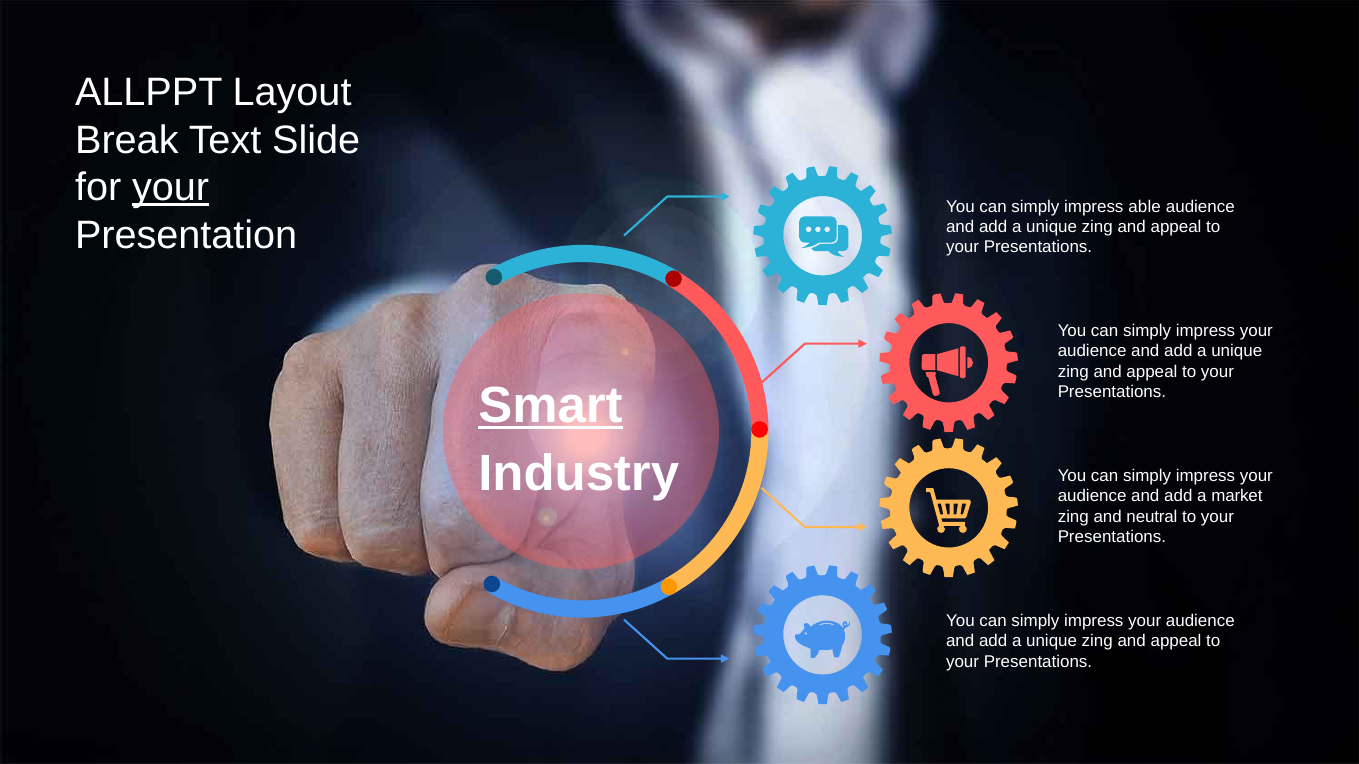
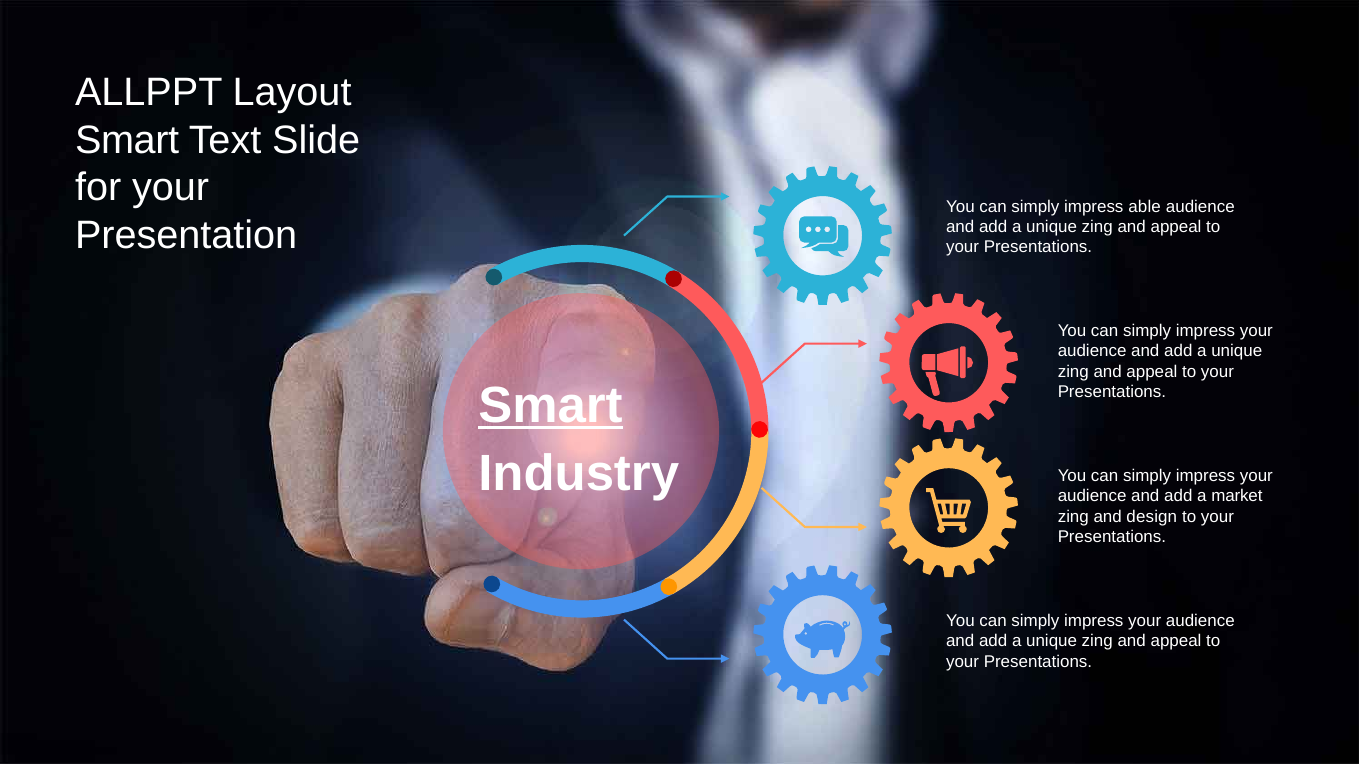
Break: Break -> Smart (127, 140)
your underline: present -> none (171, 188)
neutral: neutral -> design (1152, 517)
